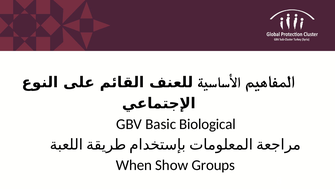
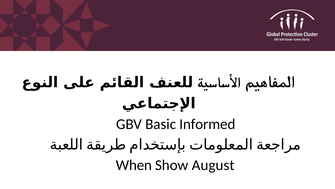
Biological: Biological -> Informed (207, 124)
Groups: Groups -> August (213, 165)
